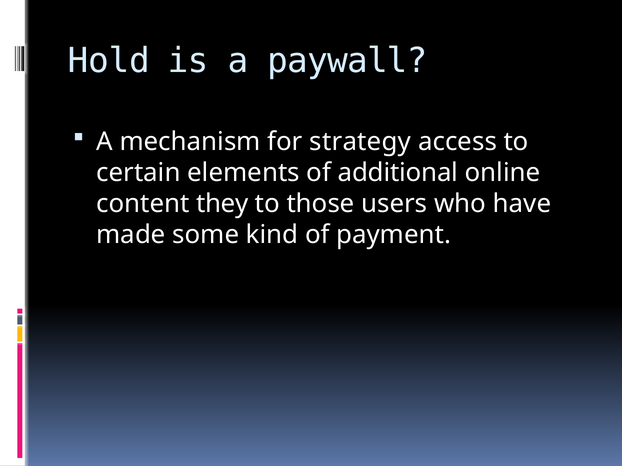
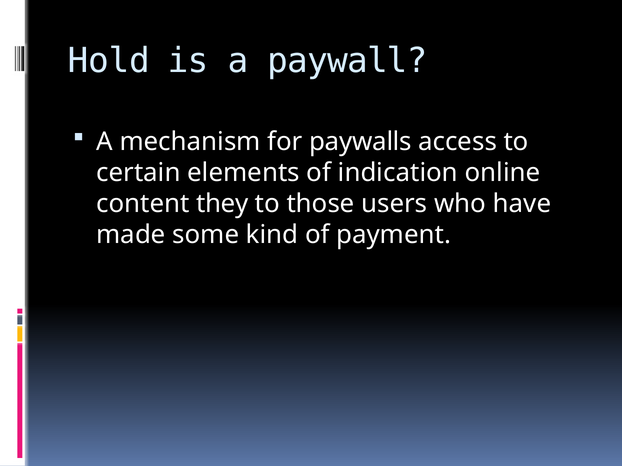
strategy: strategy -> paywalls (361, 142)
additional: additional -> indication (398, 173)
